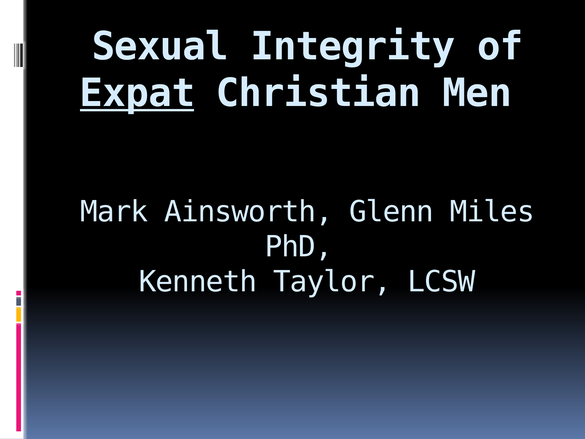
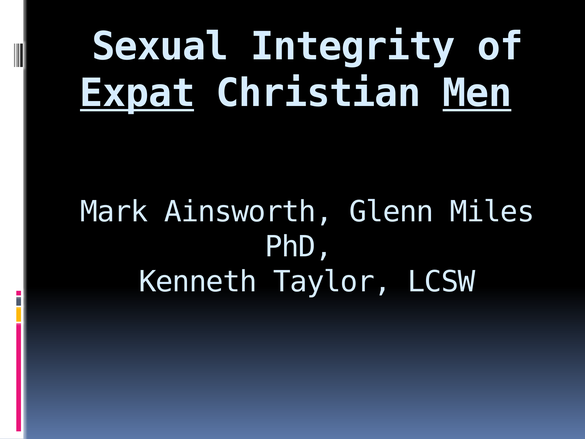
Men underline: none -> present (477, 93)
